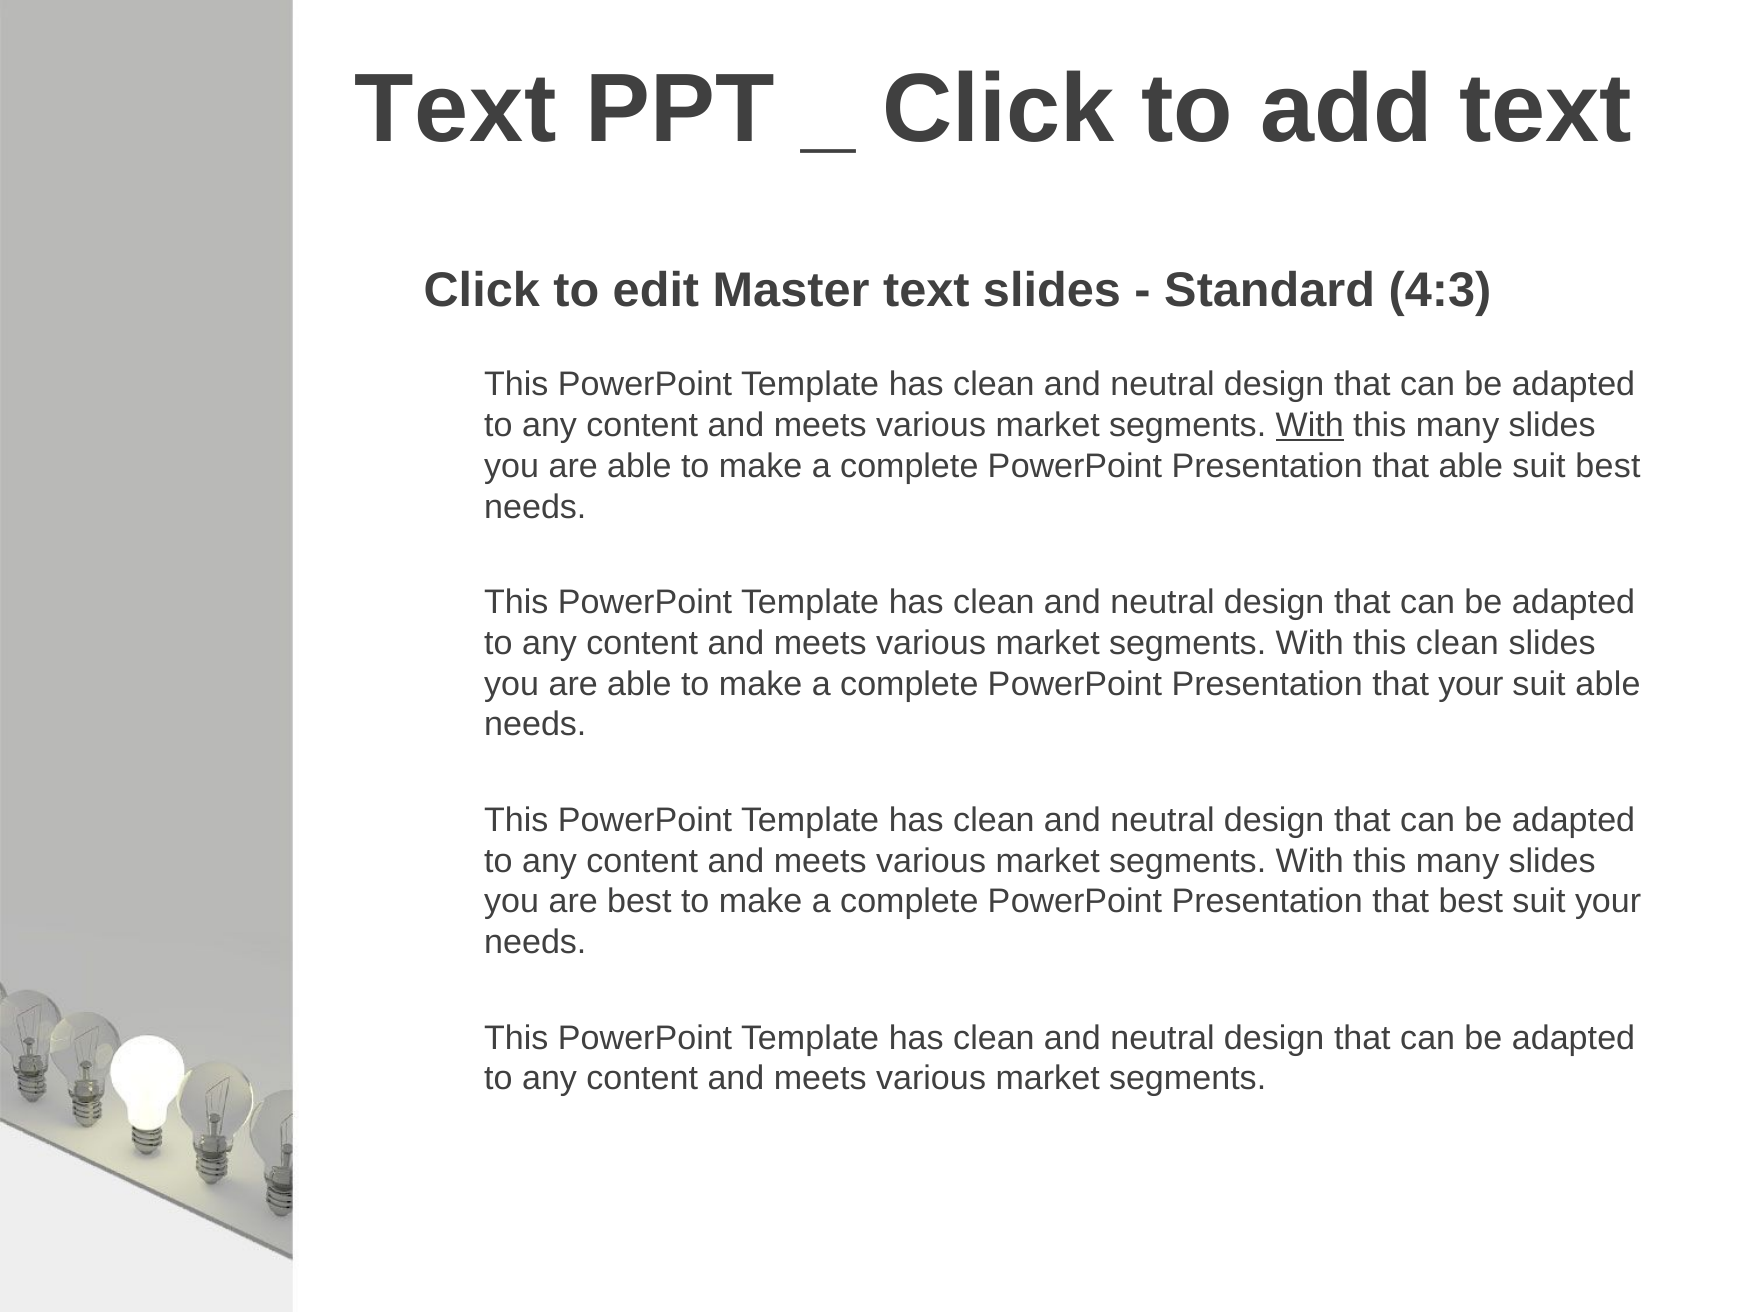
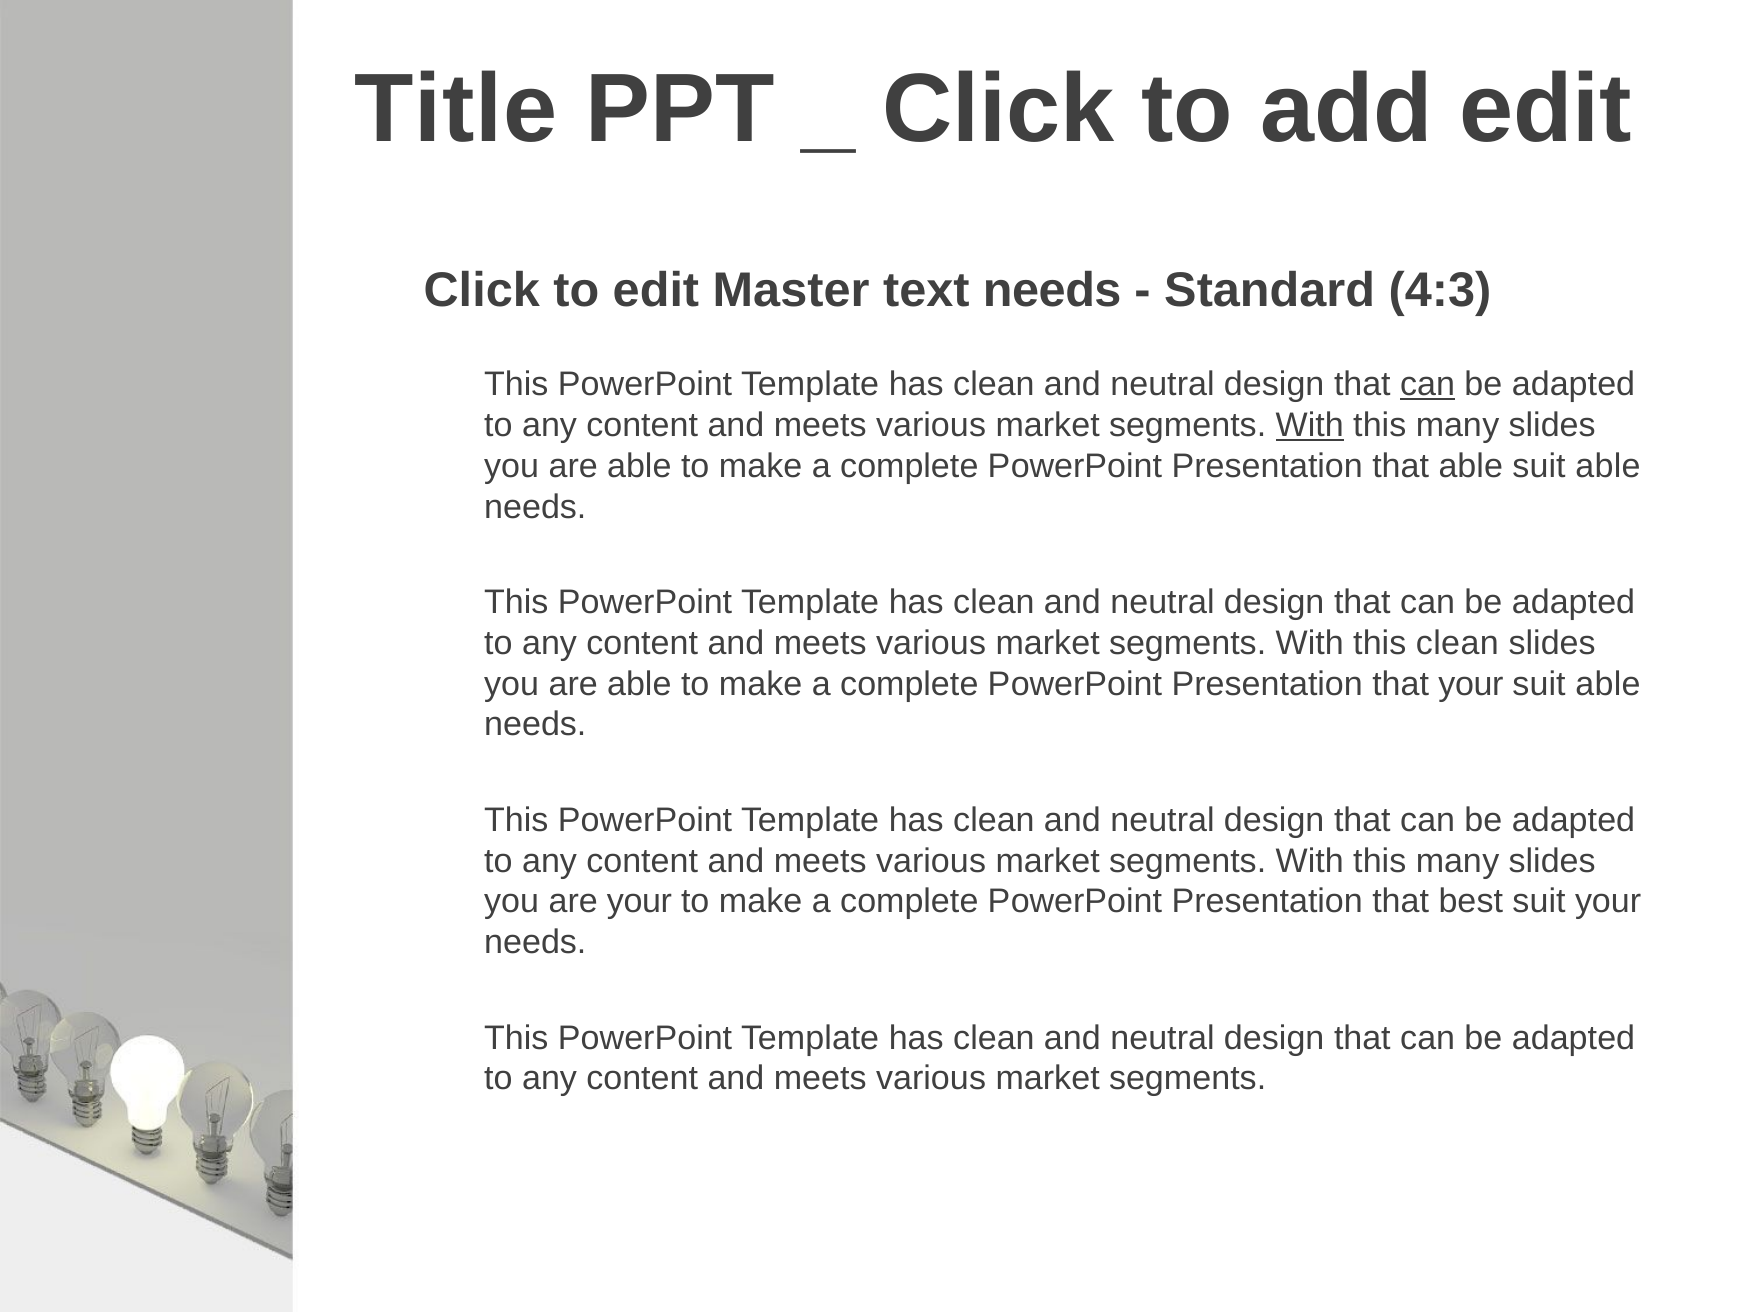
Text: Text -> Title (456, 109)
add text: text -> edit (1546, 109)
text slides: slides -> needs (1052, 290)
can underline: none -> present (1428, 385)
best: best -> able (1608, 466)
are best: best -> your (639, 902)
